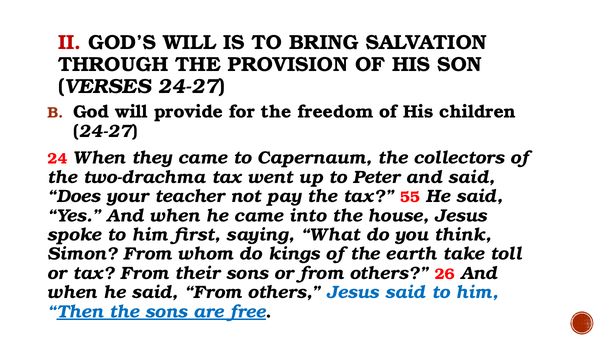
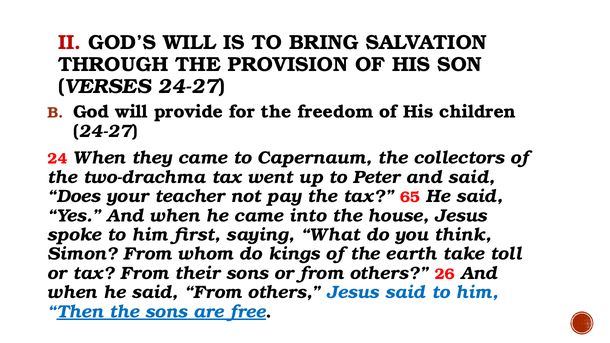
55: 55 -> 65 (410, 197)
